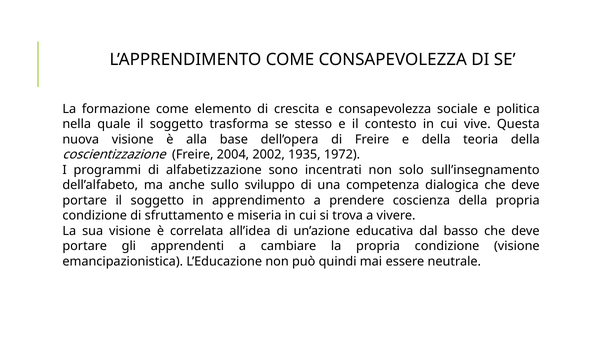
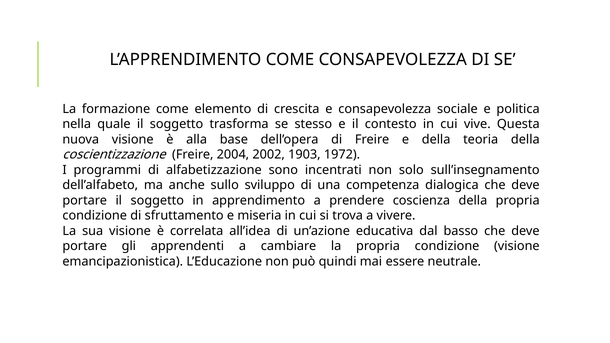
1935: 1935 -> 1903 (304, 155)
